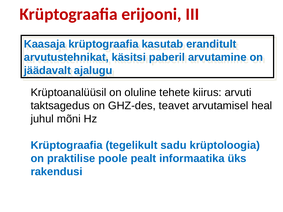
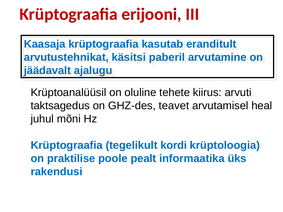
sadu: sadu -> kordi (174, 145)
